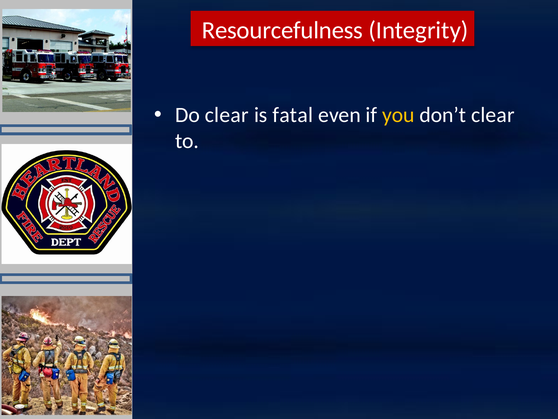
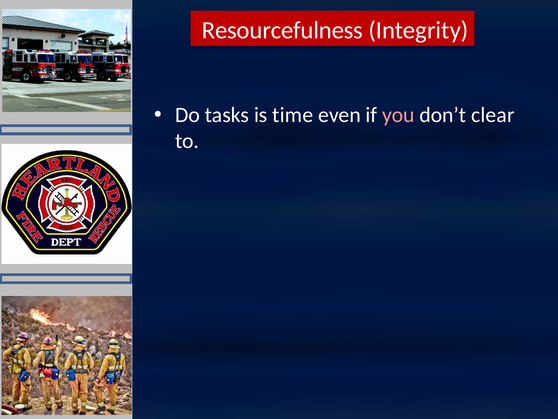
Do clear: clear -> tasks (227, 115)
fatal: fatal -> time (293, 115)
you colour: yellow -> pink (398, 115)
